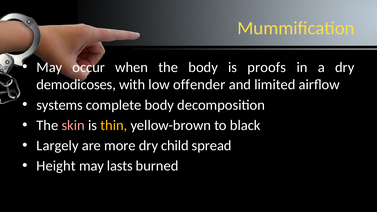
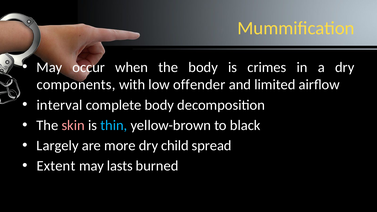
proofs: proofs -> crimes (267, 67)
demodicoses: demodicoses -> components (76, 85)
systems: systems -> interval (59, 105)
thin colour: yellow -> light blue (114, 125)
Height: Height -> Extent (56, 166)
